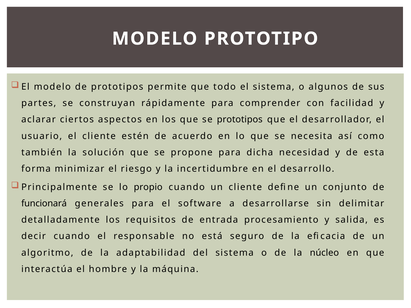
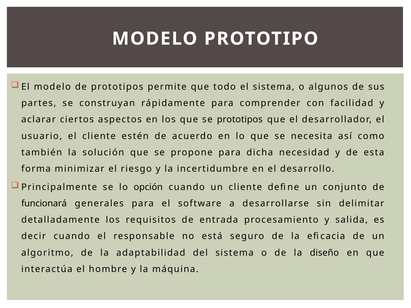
propio: propio -> opción (148, 187)
núcleo: núcleo -> diseño (324, 253)
